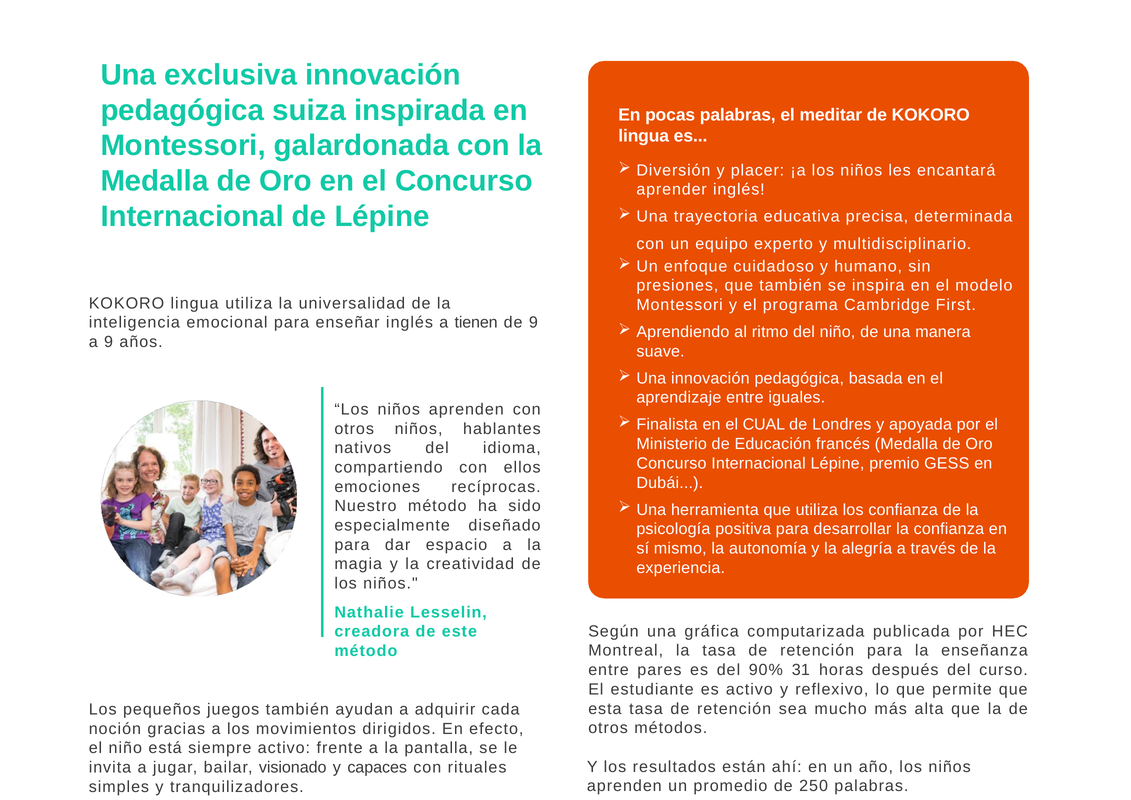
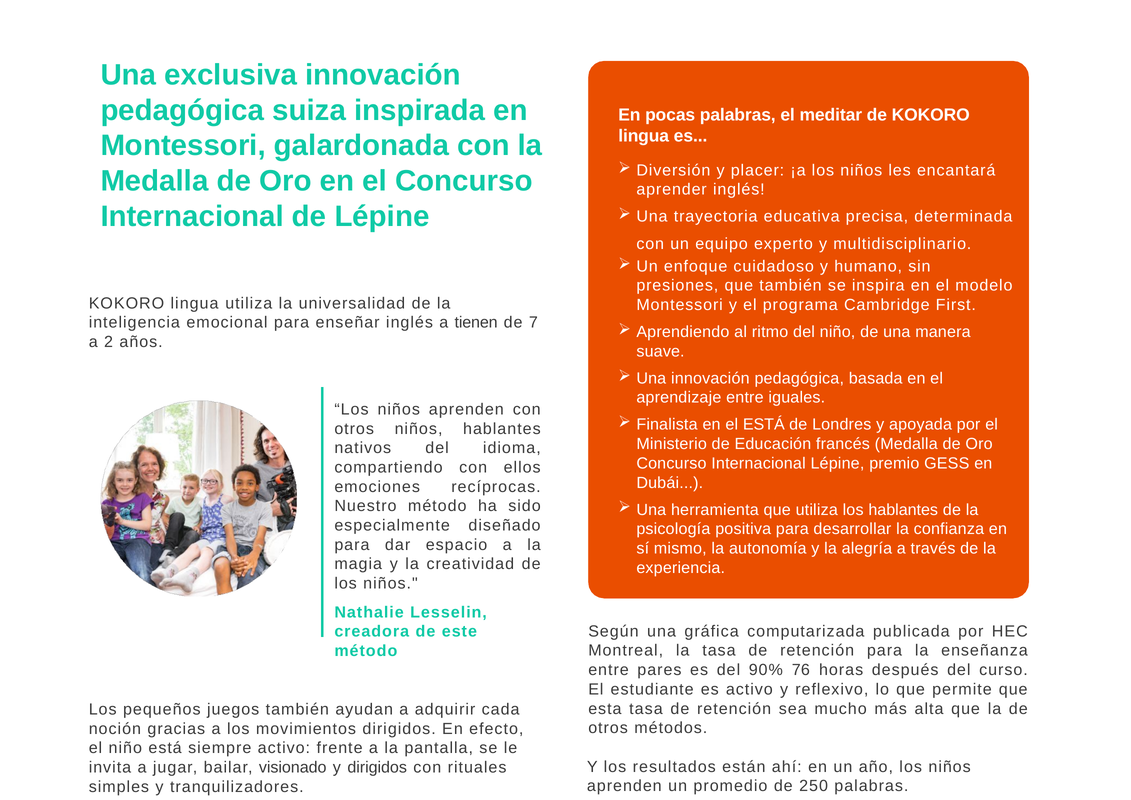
de 9: 9 -> 7 (533, 323)
a 9: 9 -> 2 (109, 342)
el CUAL: CUAL -> ESTÁ (764, 425)
los confianza: confianza -> hablantes (903, 510)
31: 31 -> 76 (801, 670)
y capaces: capaces -> dirigidos (377, 767)
